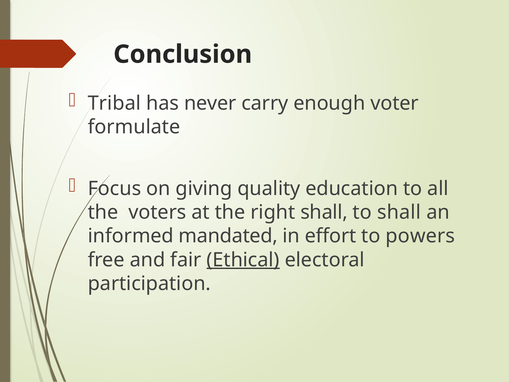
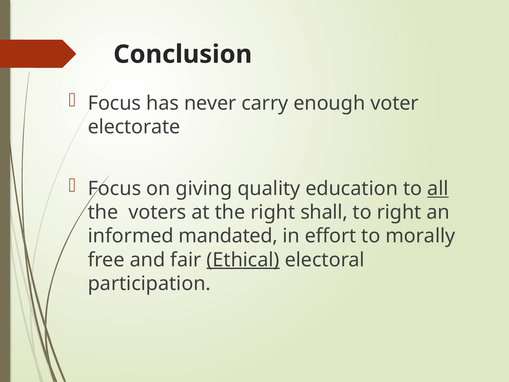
Tribal: Tribal -> Focus (114, 103)
formulate: formulate -> electorate (134, 127)
all underline: none -> present (438, 189)
to shall: shall -> right (399, 212)
powers: powers -> morally (420, 236)
